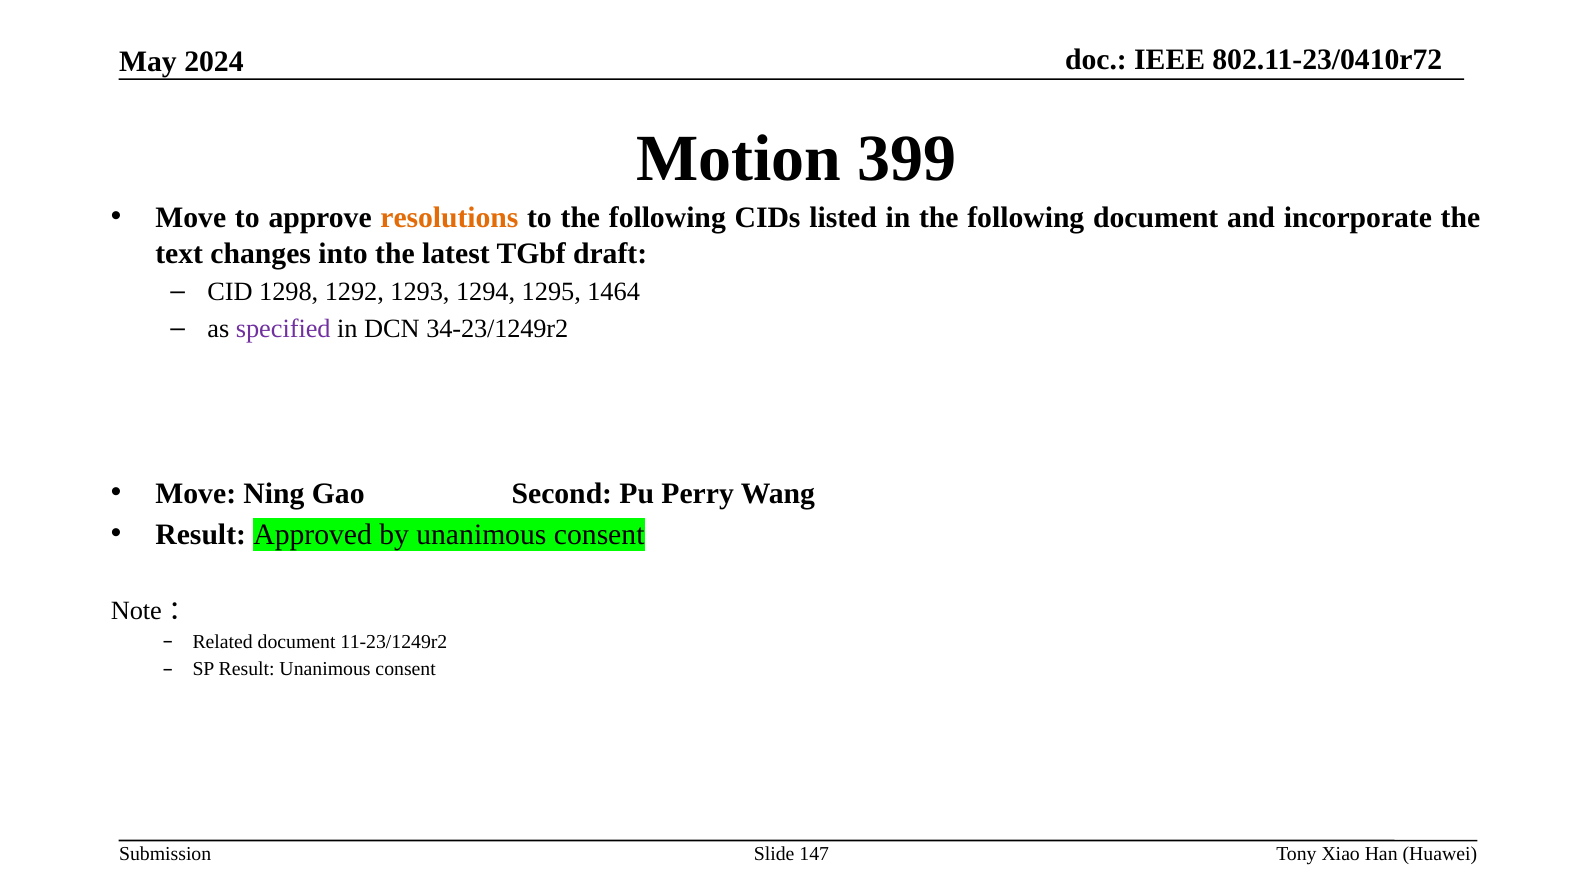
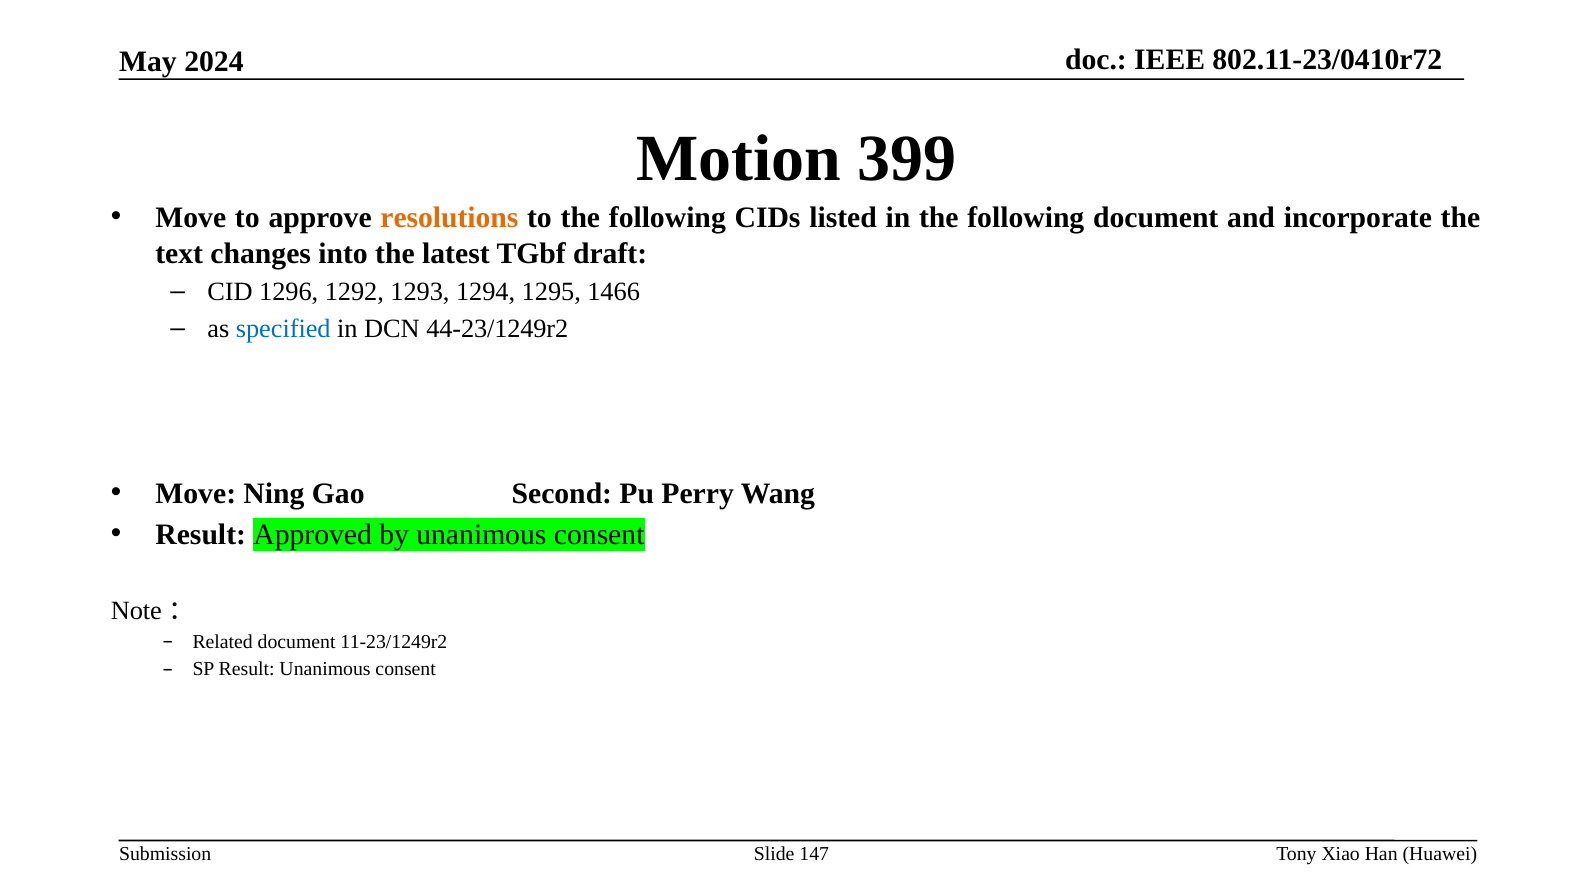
1298: 1298 -> 1296 (289, 292)
1464: 1464 -> 1466 (614, 292)
specified colour: purple -> blue (283, 329)
34-23/1249r2: 34-23/1249r2 -> 44-23/1249r2 (497, 329)
